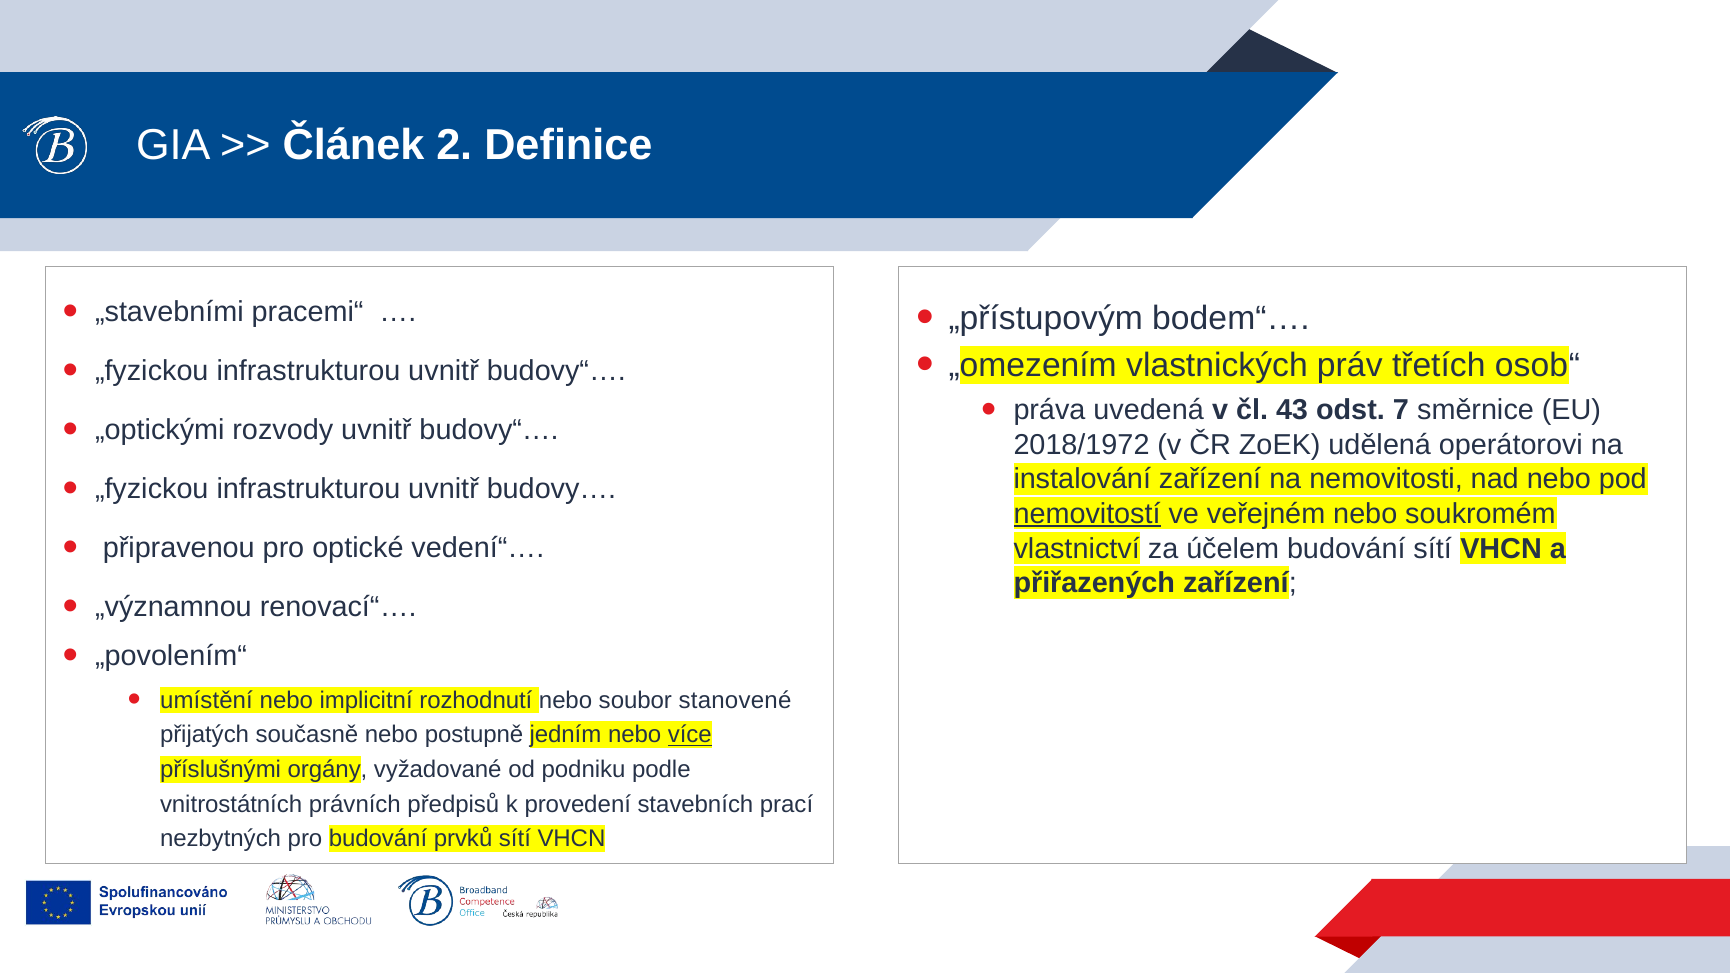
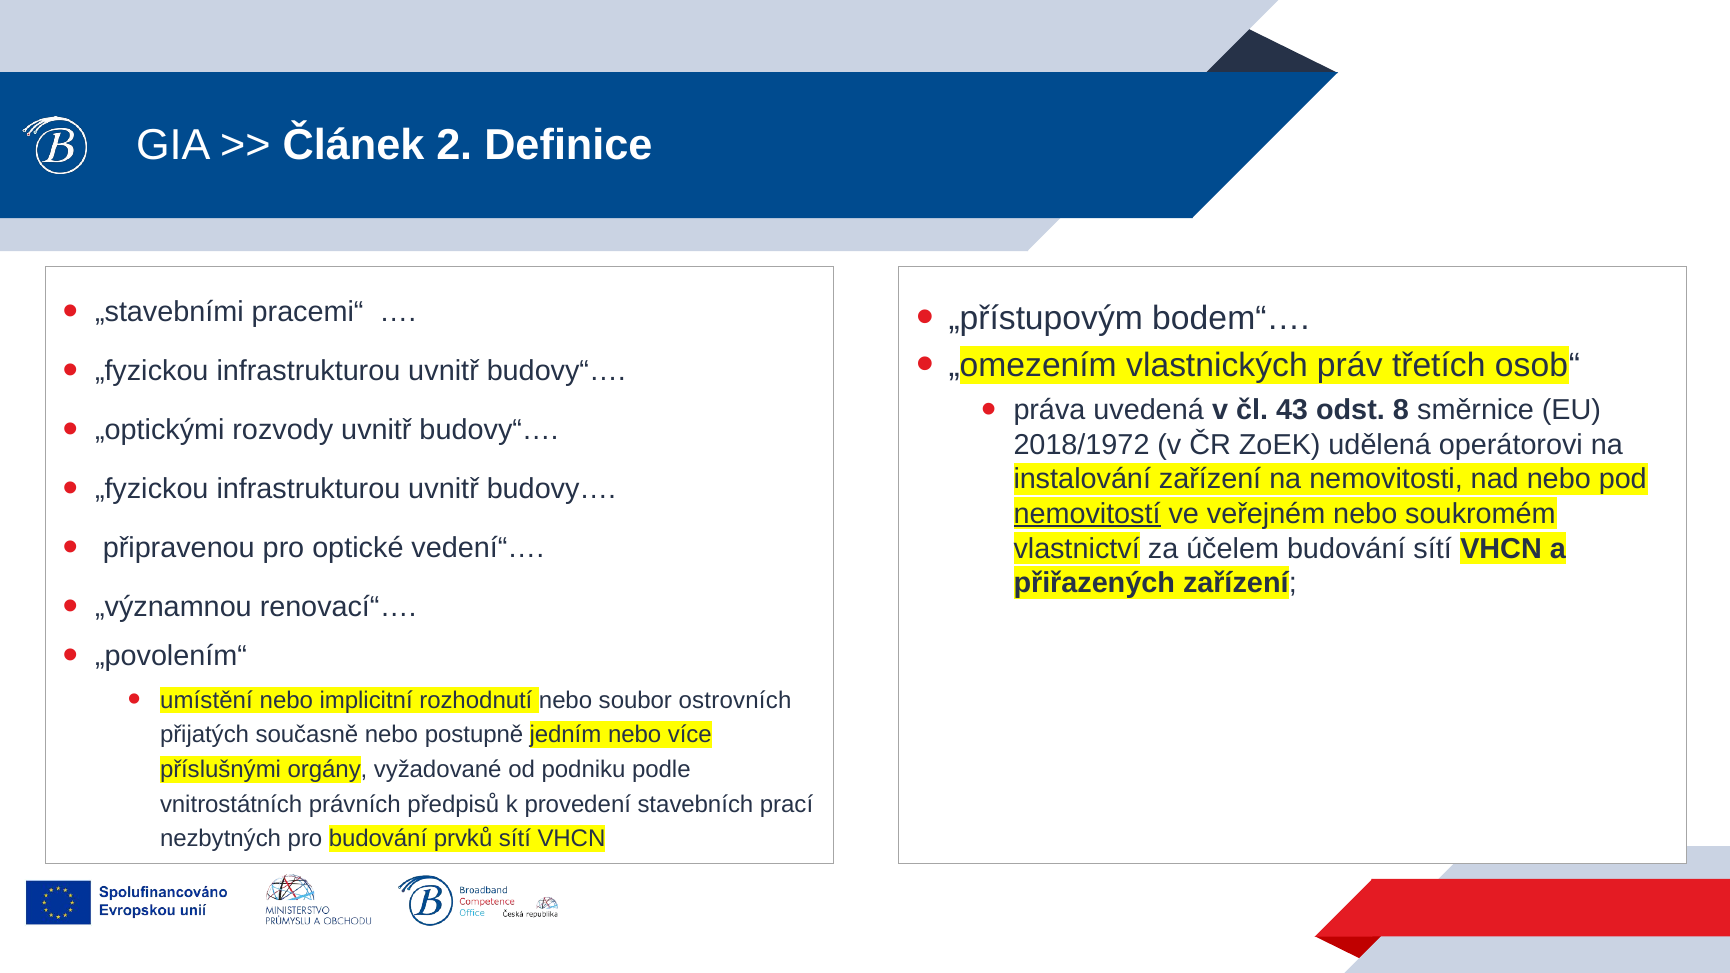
7: 7 -> 8 (1401, 410)
stanovené: stanovené -> ostrovních (735, 701)
více underline: present -> none (690, 735)
